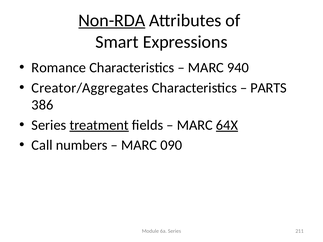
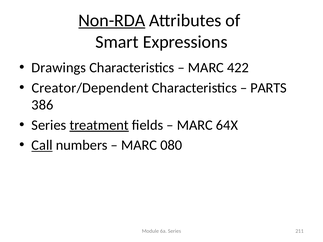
Romance: Romance -> Drawings (59, 68)
940: 940 -> 422 (238, 68)
Creator/Aggregates: Creator/Aggregates -> Creator/Dependent (90, 88)
64X underline: present -> none (227, 125)
Call underline: none -> present (42, 145)
090: 090 -> 080 (171, 145)
